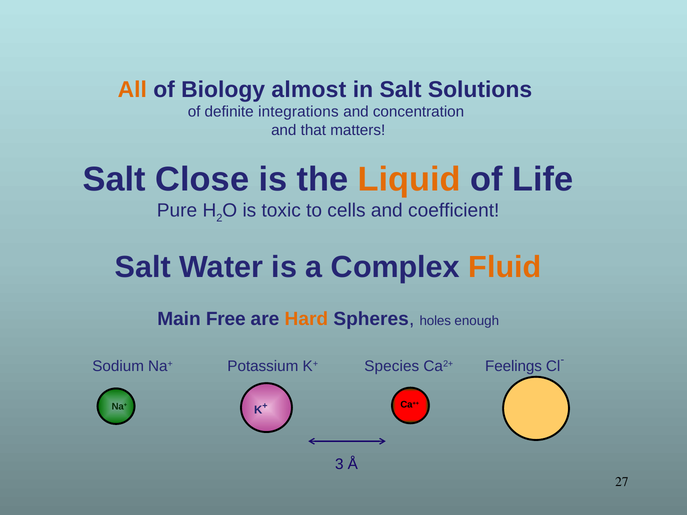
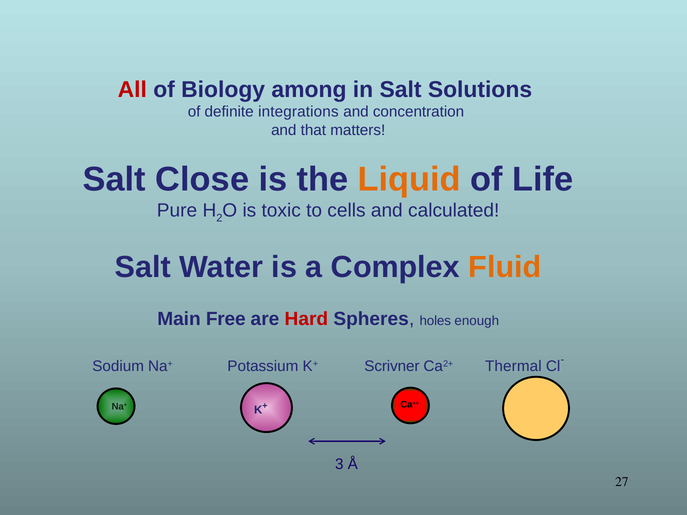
All colour: orange -> red (132, 90)
almost: almost -> among (309, 90)
coefficient: coefficient -> calculated (454, 211)
Hard colour: orange -> red (306, 319)
Species: Species -> Scrivner (392, 366)
Feelings: Feelings -> Thermal (513, 366)
